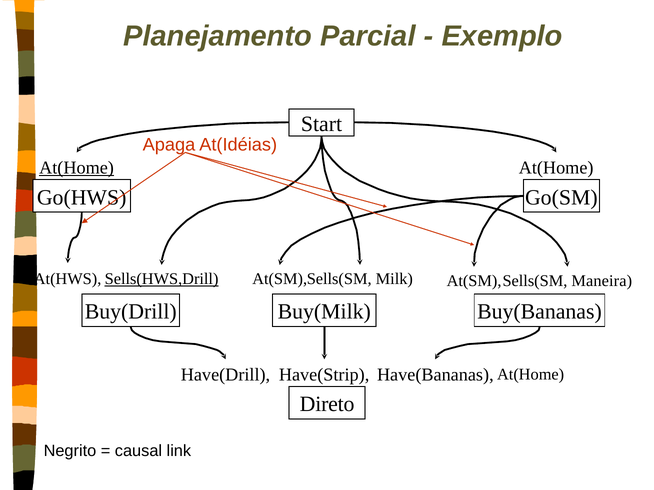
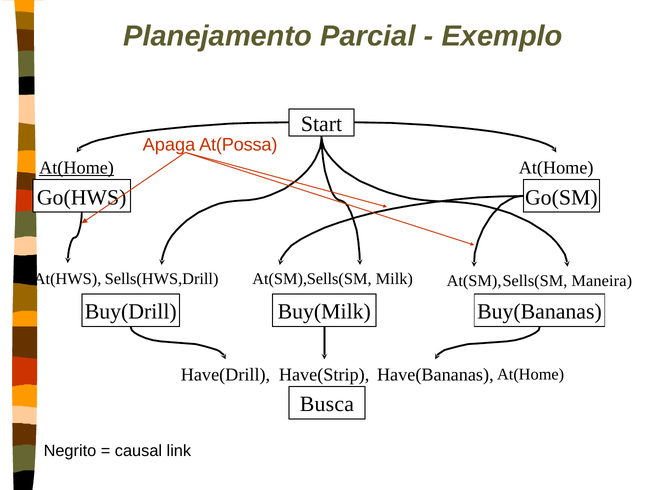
At(Idéias: At(Idéias -> At(Possa (238, 145)
Sells(HWS,Drill underline: present -> none (162, 279)
Direto: Direto -> Busca (327, 405)
